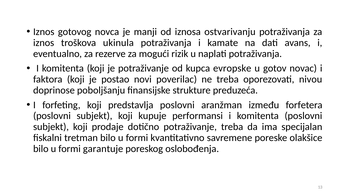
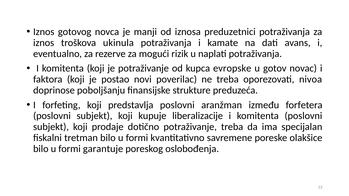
ostvarivanju: ostvarivanju -> preduzetnici (230, 32)
nivou: nivou -> nivoa (311, 79)
performansi: performansi -> liberalizacije (198, 116)
